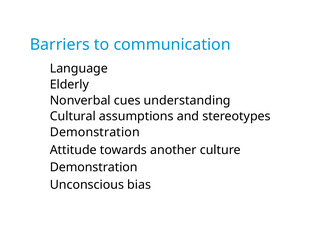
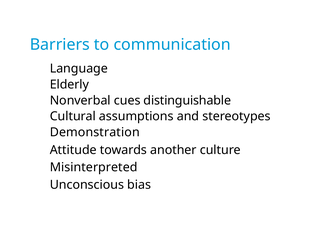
understanding: understanding -> distinguishable (187, 100)
Demonstration: Demonstration -> Misinterpreted (94, 167)
